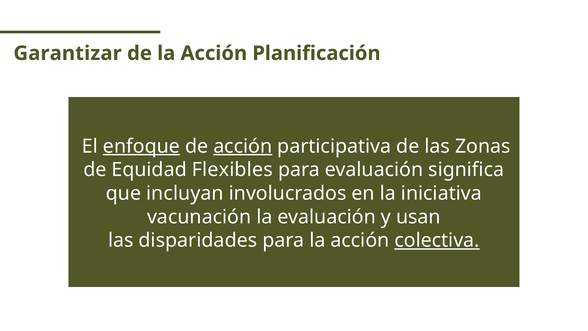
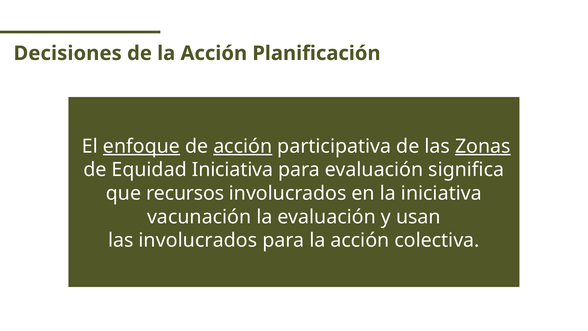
Garantizar: Garantizar -> Decisiones (68, 53)
Zonas underline: none -> present (483, 146)
Equidad Flexibles: Flexibles -> Iniciativa (232, 170)
incluyan: incluyan -> recursos (185, 193)
las disparidades: disparidades -> involucrados (198, 240)
colectiva underline: present -> none (437, 240)
